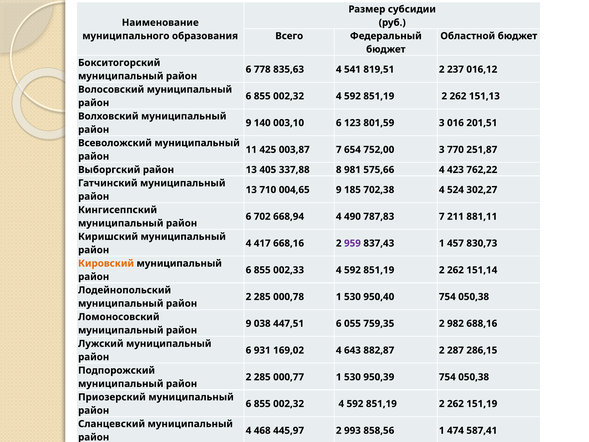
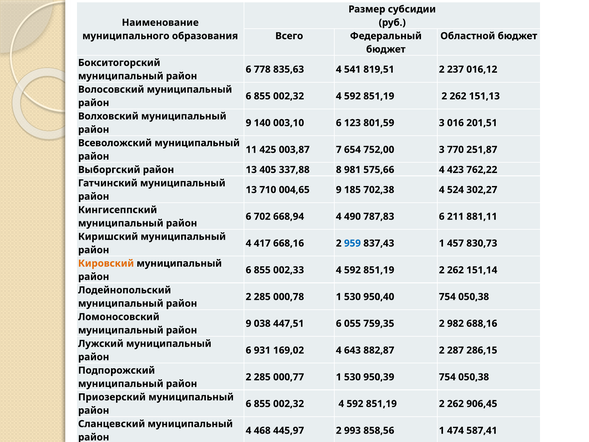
787,83 7: 7 -> 6 (442, 216)
959 colour: purple -> blue (352, 243)
151,19: 151,19 -> 906,45 (482, 404)
